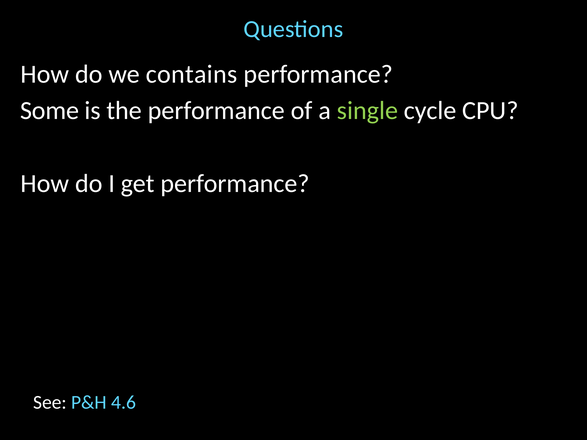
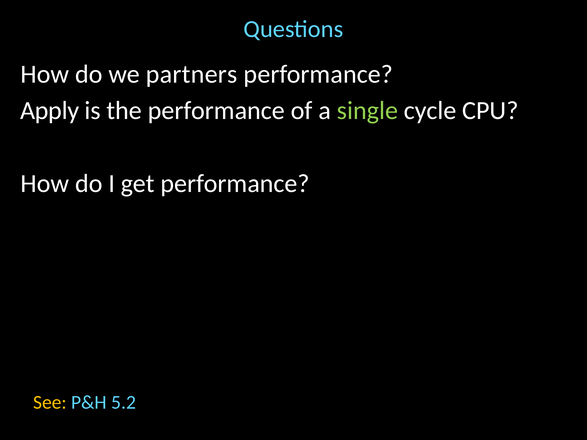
contains: contains -> partners (192, 74)
Some: Some -> Apply (50, 111)
See colour: white -> yellow (50, 402)
4.6: 4.6 -> 5.2 (124, 402)
